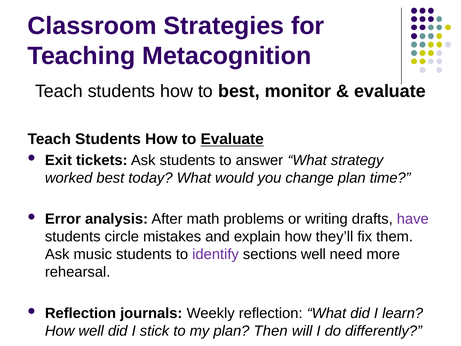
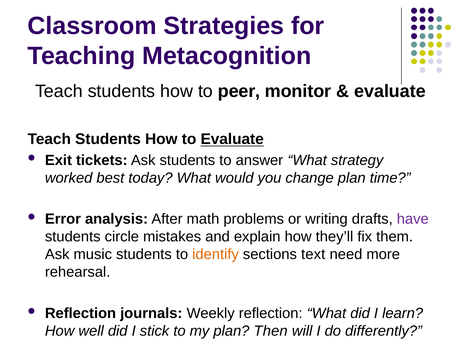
to best: best -> peer (239, 91)
identify colour: purple -> orange (216, 254)
sections well: well -> text (313, 254)
